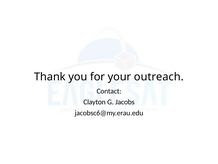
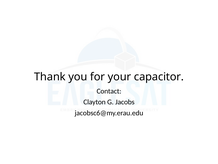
outreach: outreach -> capacitor (159, 77)
